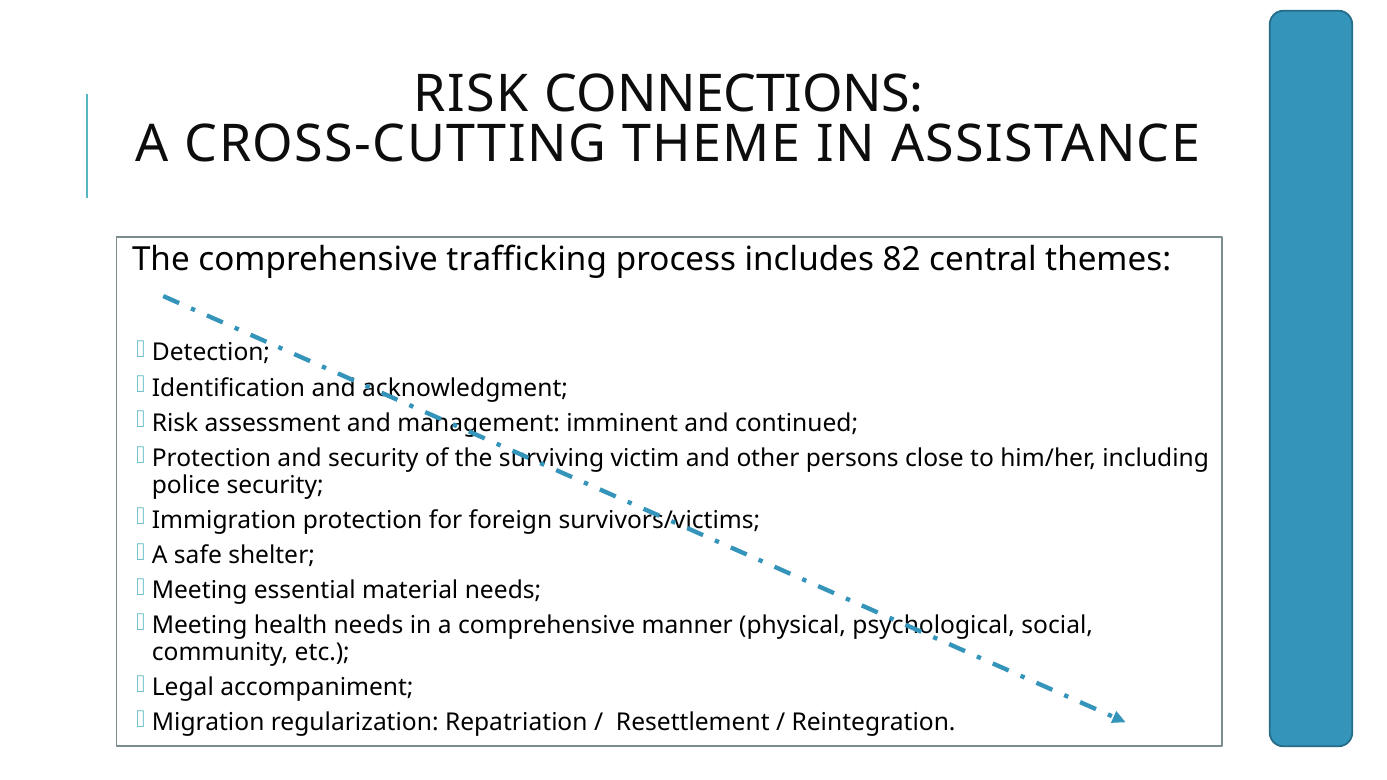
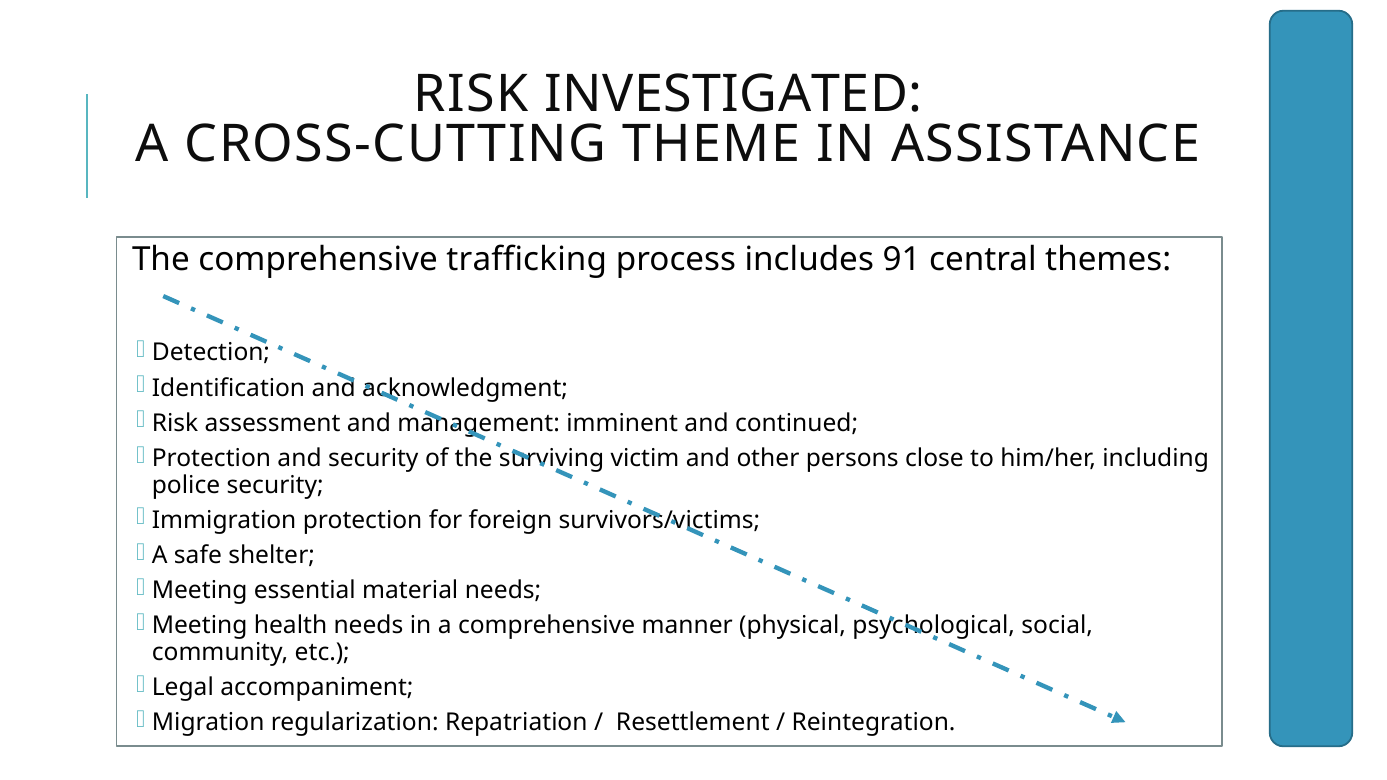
CONNECTIONS: CONNECTIONS -> INVESTIGATED (734, 95)
82: 82 -> 91 (902, 260)
